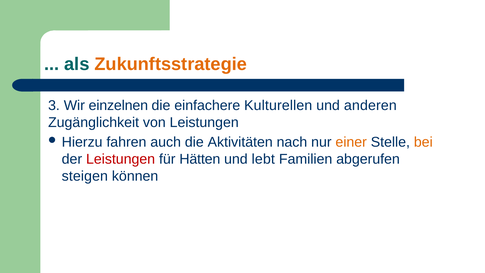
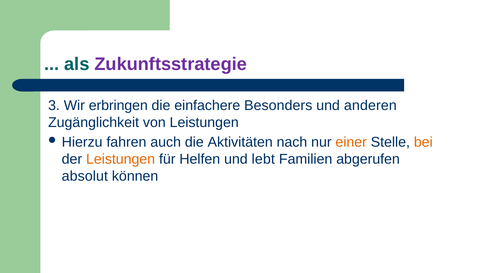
Zukunftsstrategie colour: orange -> purple (171, 64)
einzelnen: einzelnen -> erbringen (118, 105)
Kulturellen: Kulturellen -> Besonders (278, 105)
Leistungen colour: red -> orange (121, 159)
Hätten: Hätten -> Helfen (200, 159)
steigen: steigen -> absolut (85, 176)
